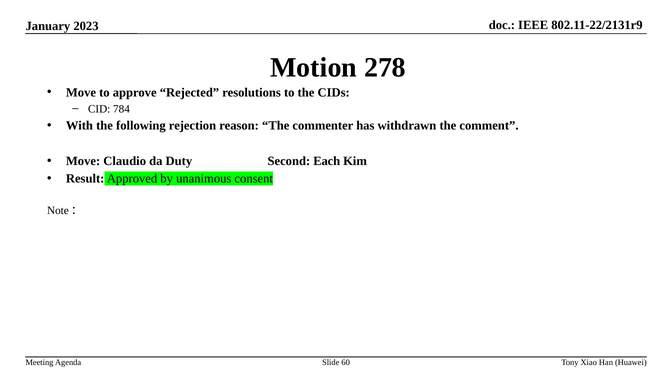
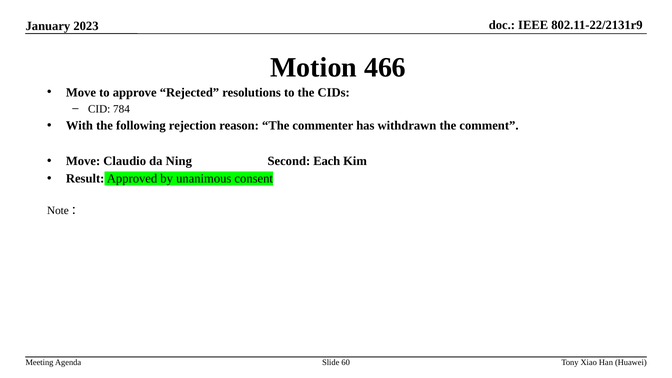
278: 278 -> 466 (385, 67)
Duty: Duty -> Ning (179, 161)
